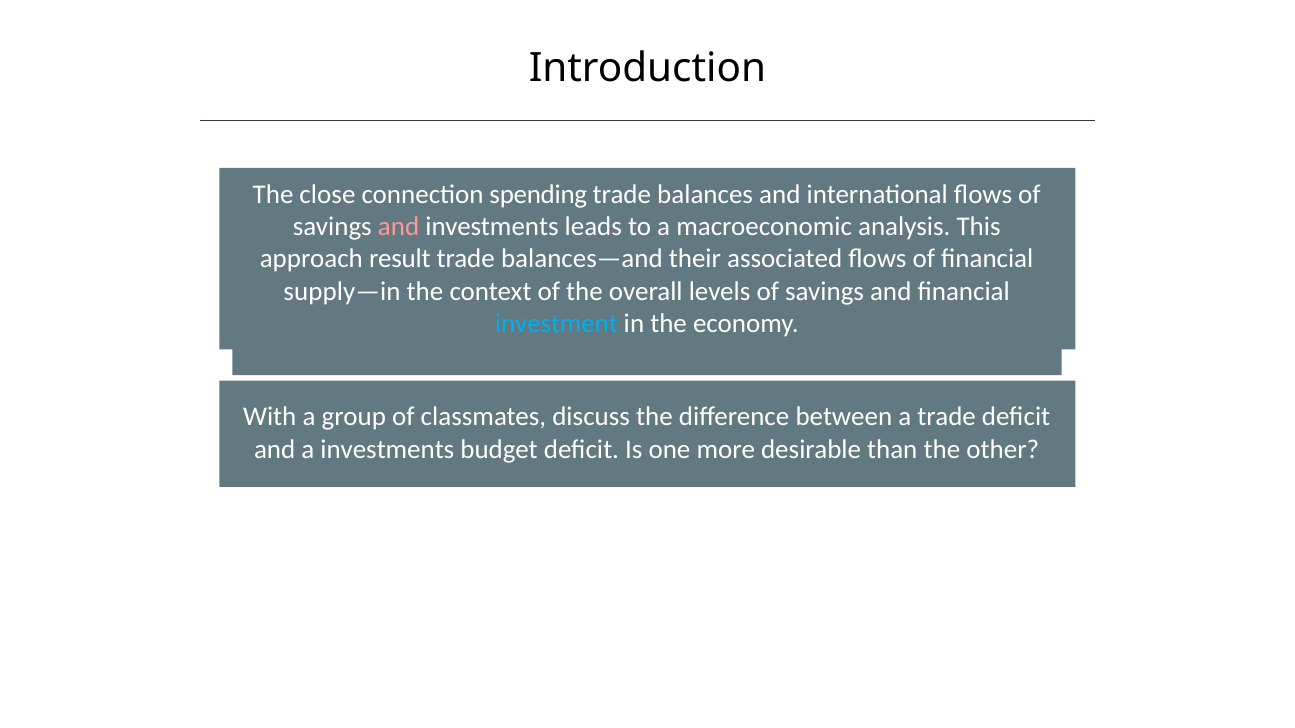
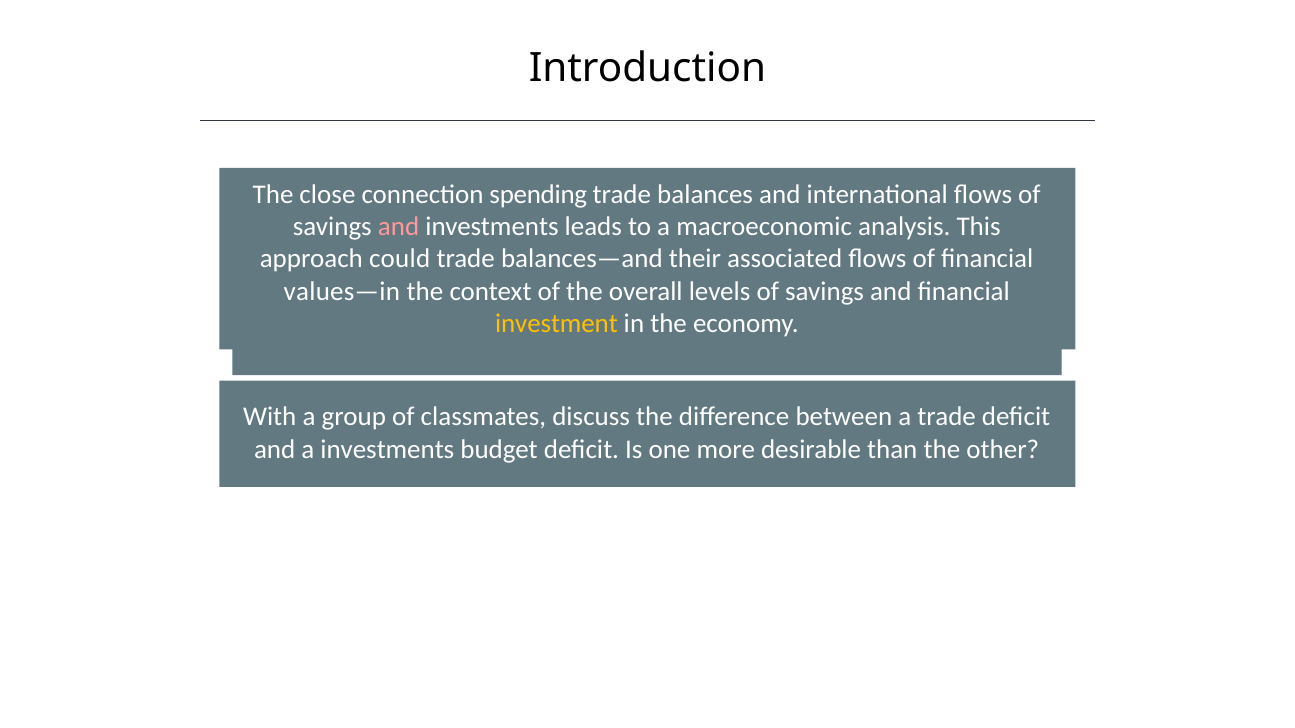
result: result -> could (400, 259)
supply—in: supply—in -> values—in (342, 291)
investment colour: light blue -> yellow (556, 324)
